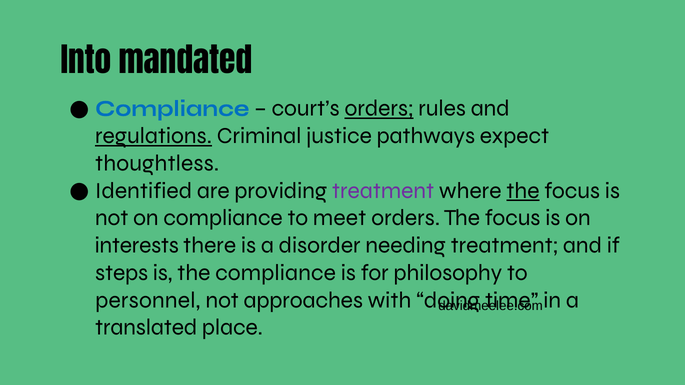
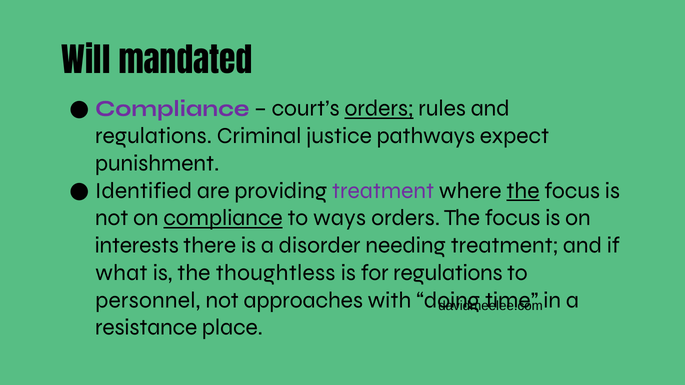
Into: Into -> Will (86, 62)
Compliance colour: blue -> purple (172, 108)
regulations underline: present -> none (154, 136)
thoughtless: thoughtless -> punishment (157, 163)
compliance underline: none -> present (223, 218)
meet: meet -> ways (340, 218)
steps: steps -> what (121, 273)
the compliance: compliance -> thoughtless (276, 273)
for philosophy: philosophy -> regulations (448, 273)
translated: translated -> resistance (146, 328)
